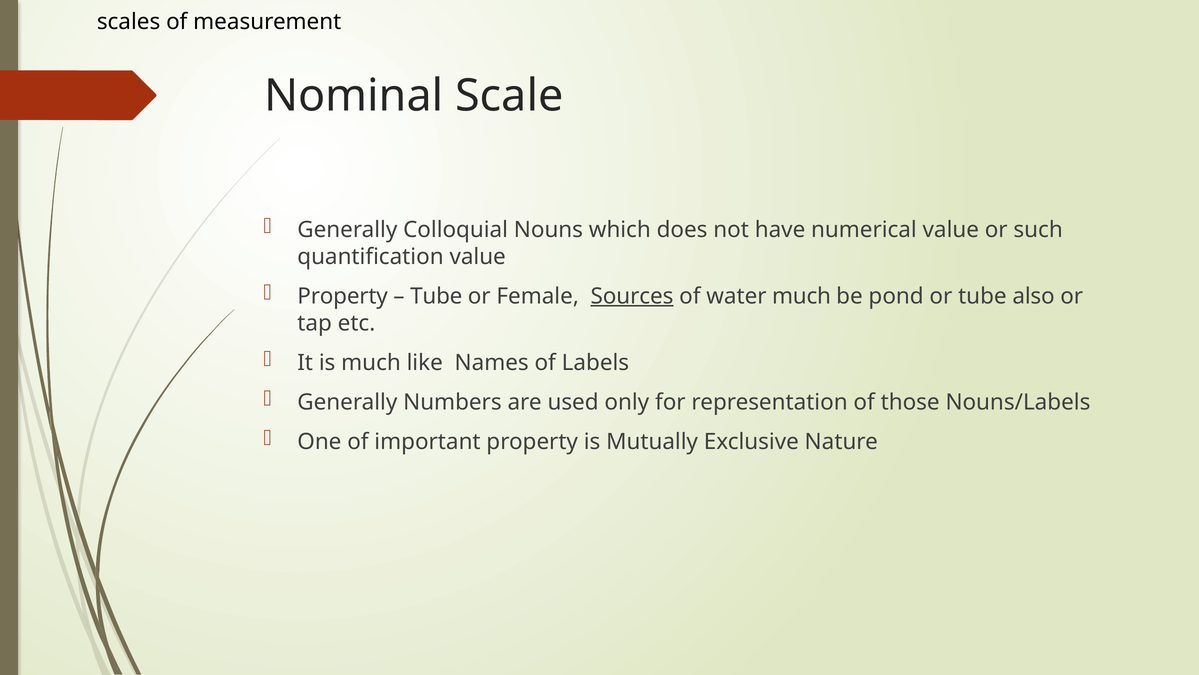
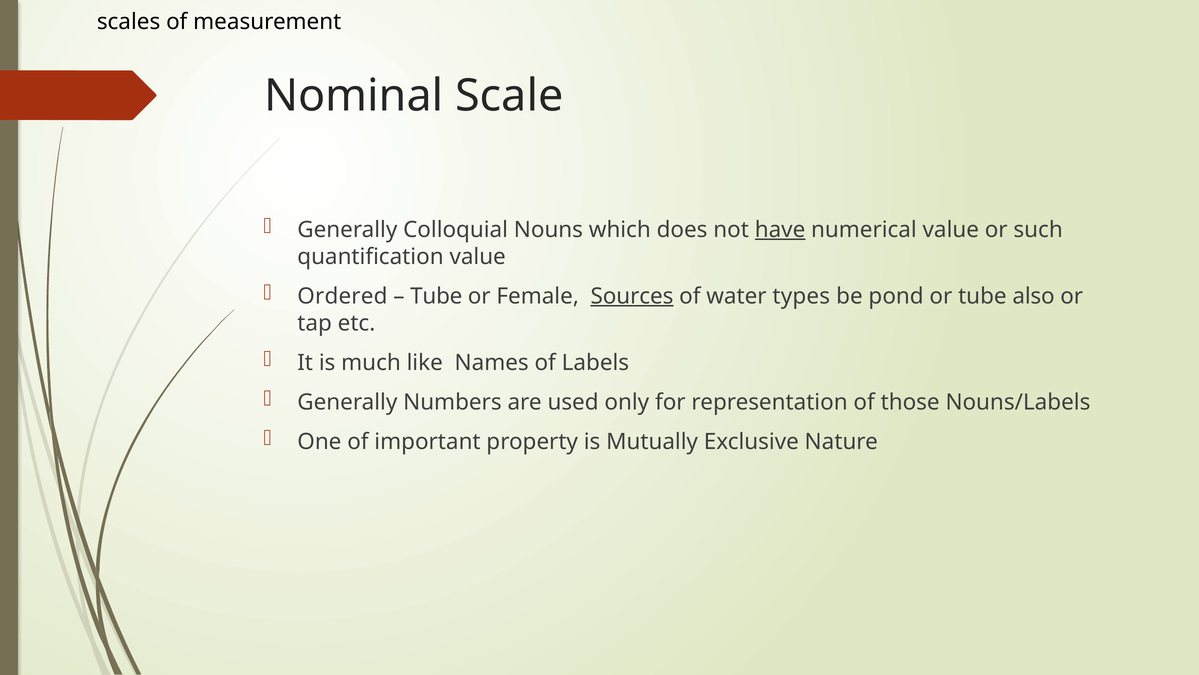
have underline: none -> present (780, 229)
Property: Property -> Ordered (342, 296)
water much: much -> types (801, 296)
